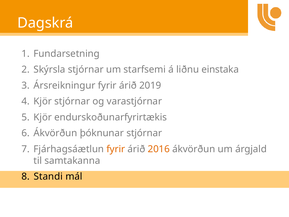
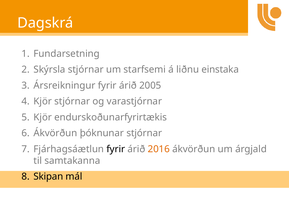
2019: 2019 -> 2005 (150, 85)
fyrir colour: orange -> black (116, 149)
Standi: Standi -> Skipan (48, 176)
